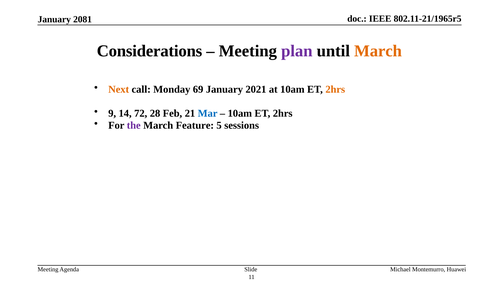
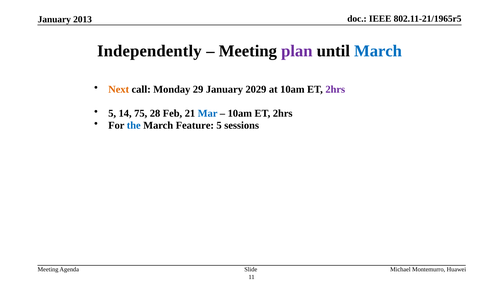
2081: 2081 -> 2013 (83, 19)
Considerations: Considerations -> Independently (149, 51)
March colour: orange -> blue (378, 51)
69: 69 -> 29 (198, 89)
2021: 2021 -> 2029 (256, 89)
2hrs colour: orange -> purple (335, 89)
9: 9 -> 5 (112, 113)
72: 72 -> 75 (141, 113)
the colour: purple -> blue (134, 125)
